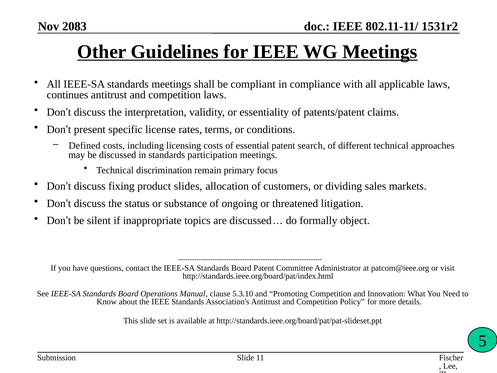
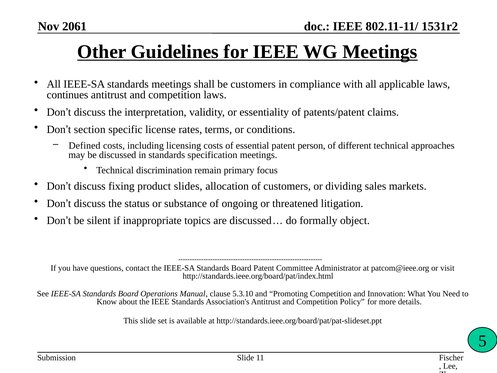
2083: 2083 -> 2061 (74, 27)
be compliant: compliant -> customers (253, 84)
present: present -> section (90, 129)
search: search -> person (311, 146)
participation: participation -> specification (212, 155)
